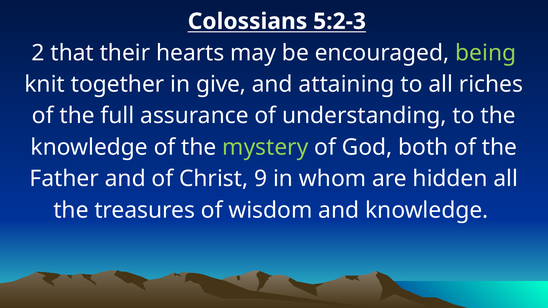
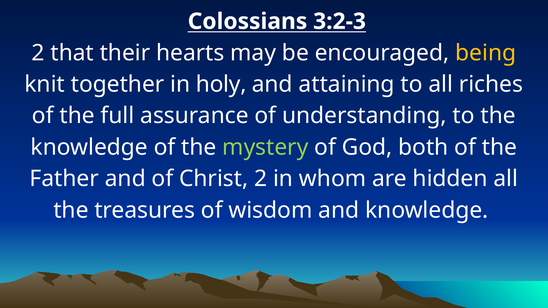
5:2-3: 5:2-3 -> 3:2-3 (340, 21)
being colour: light green -> yellow (486, 53)
give: give -> holy (221, 84)
Christ 9: 9 -> 2 (261, 179)
